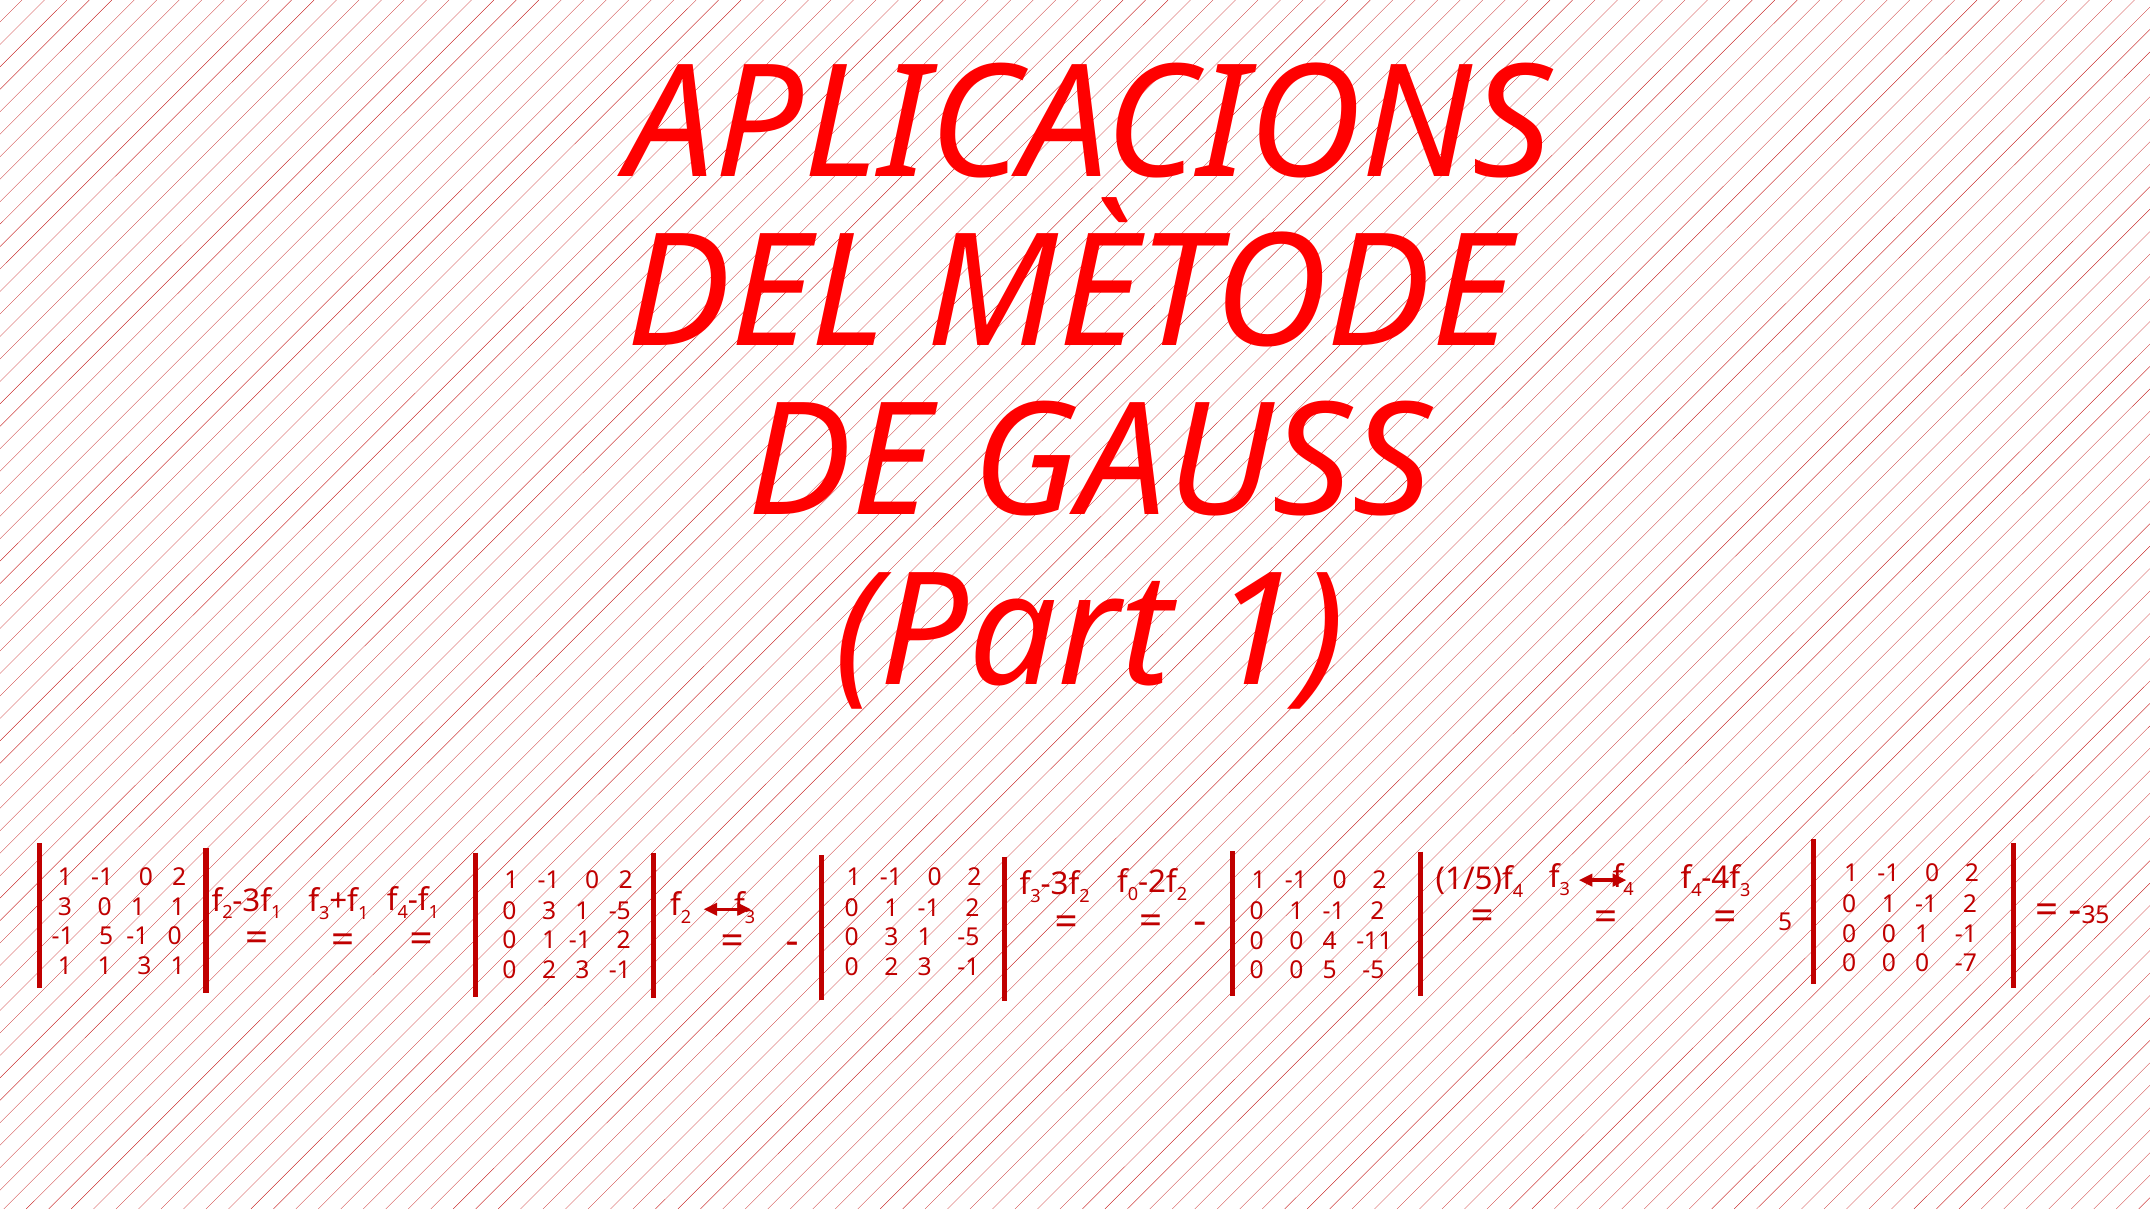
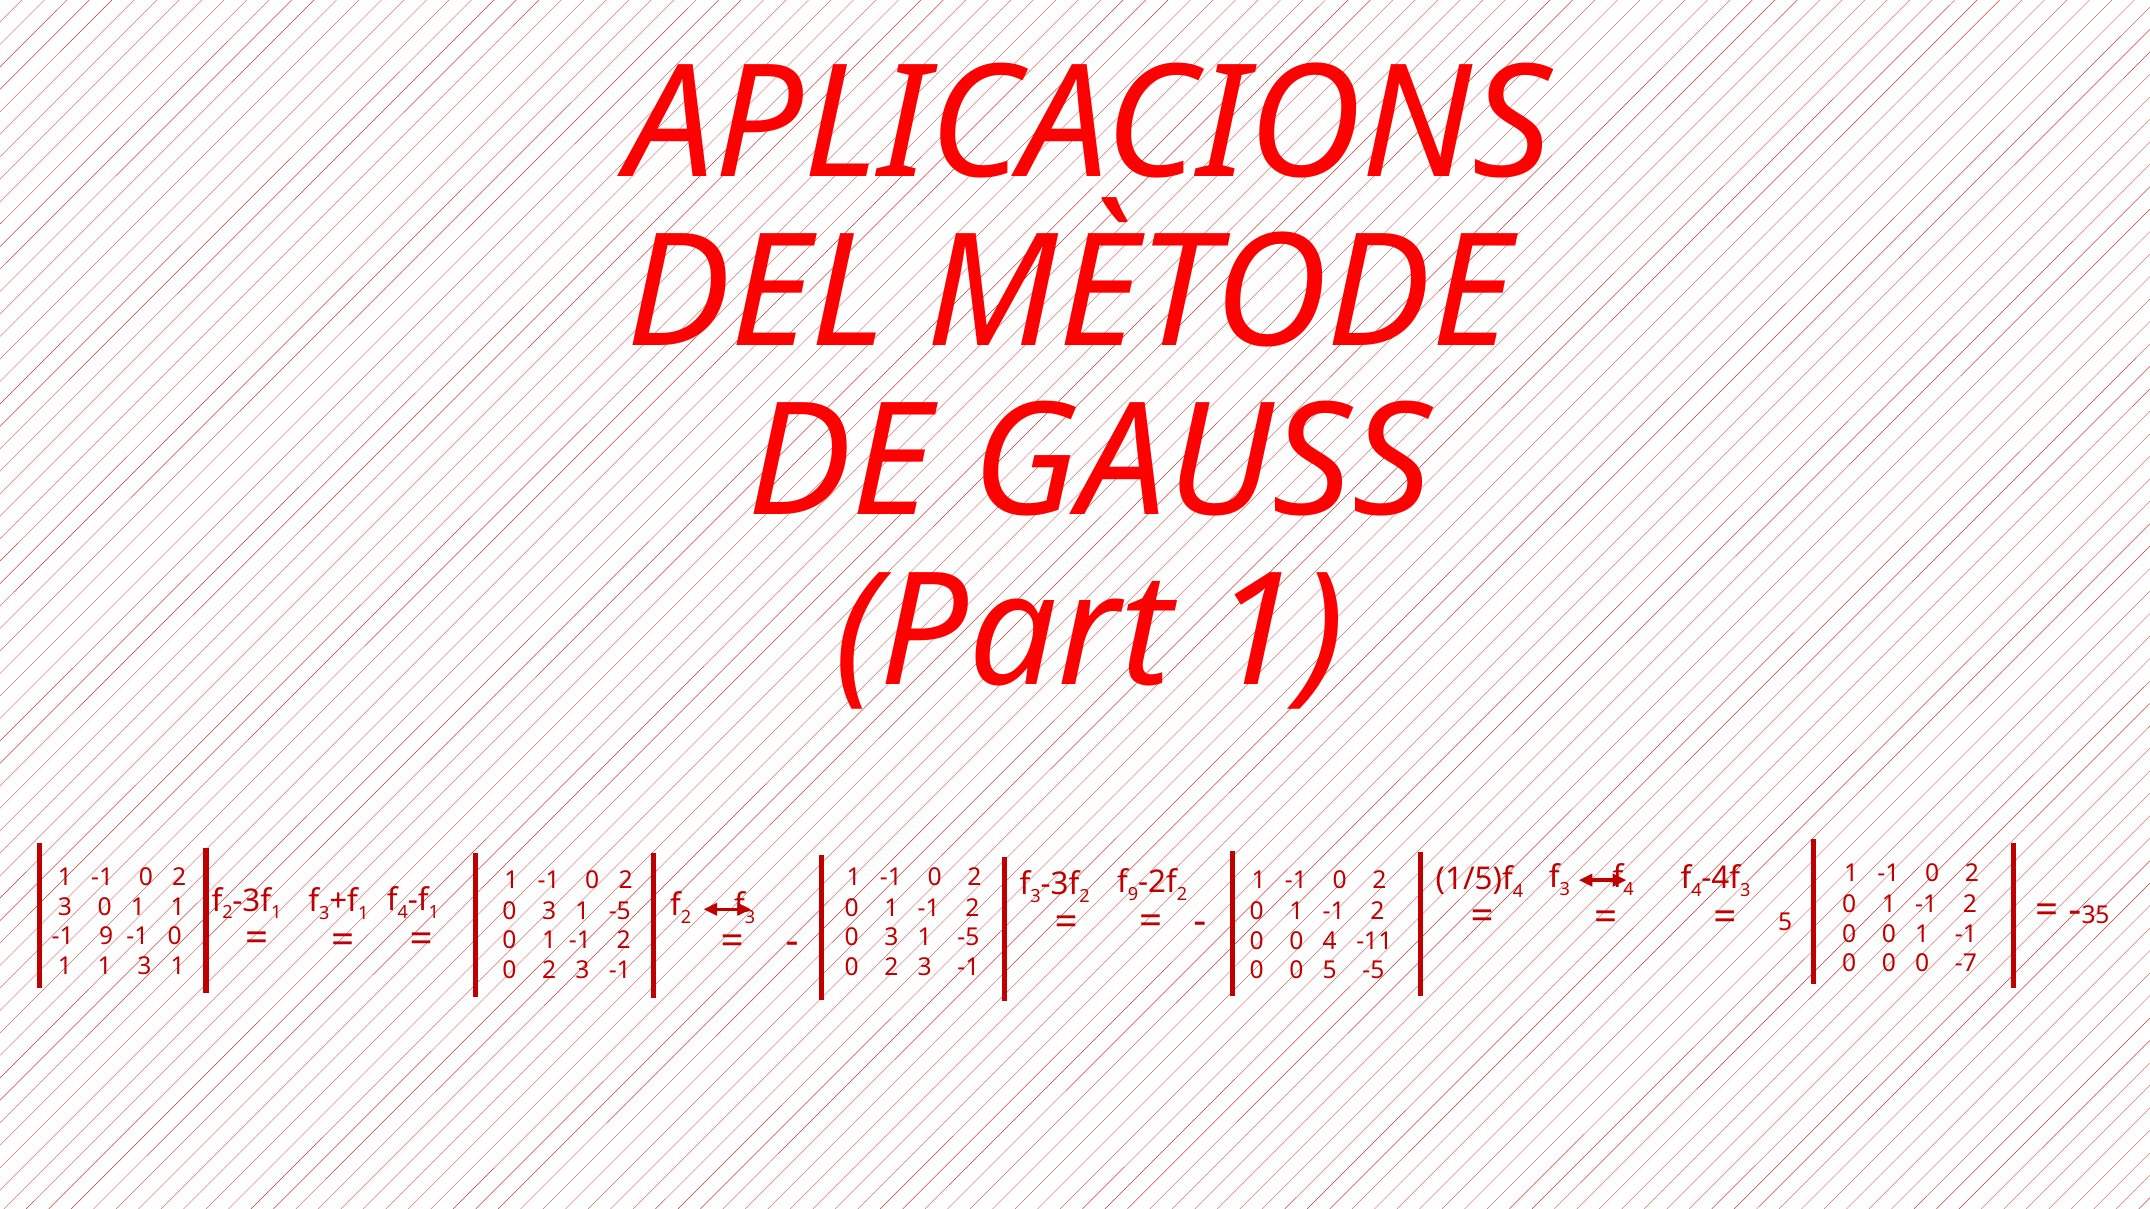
0: 0 -> 9 (1133, 894)
-1 5: 5 -> 9 (106, 937)
